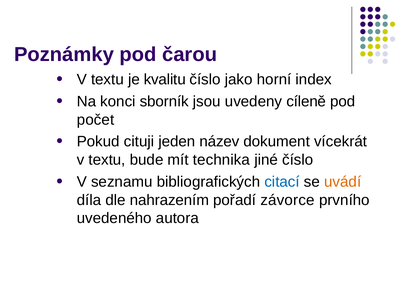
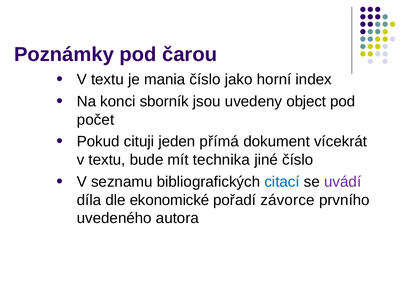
kvalitu: kvalitu -> mania (165, 80)
cíleně: cíleně -> object (306, 101)
název: název -> přímá (219, 142)
uvádí colour: orange -> purple (343, 182)
nahrazením: nahrazením -> ekonomické (169, 200)
